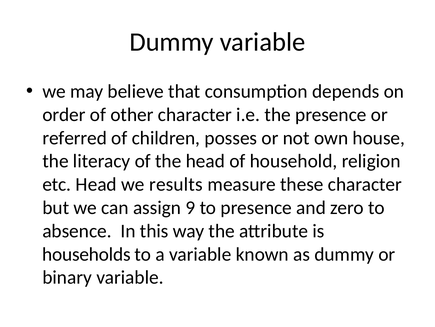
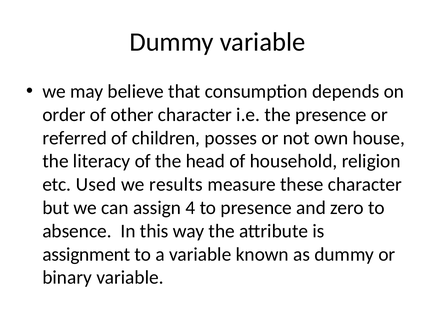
etc Head: Head -> Used (96, 184)
9: 9 -> 4 (190, 207)
households: households -> assignment (86, 254)
